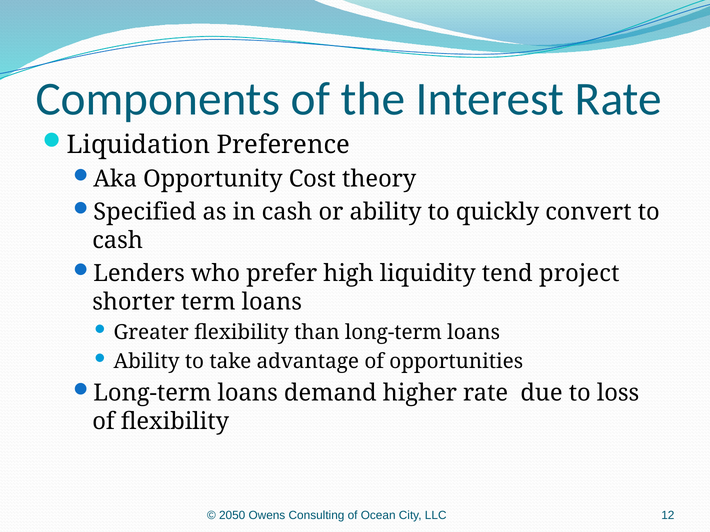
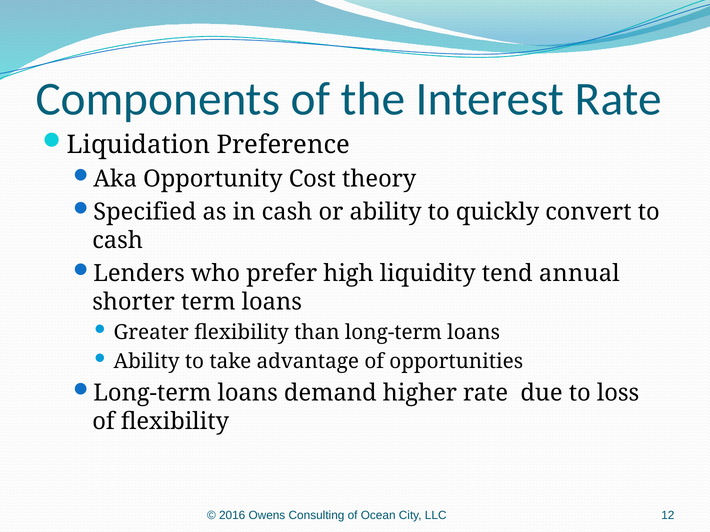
project: project -> annual (579, 274)
2050: 2050 -> 2016 (232, 516)
